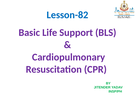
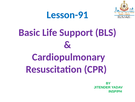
Lesson-82: Lesson-82 -> Lesson-91 (67, 15)
